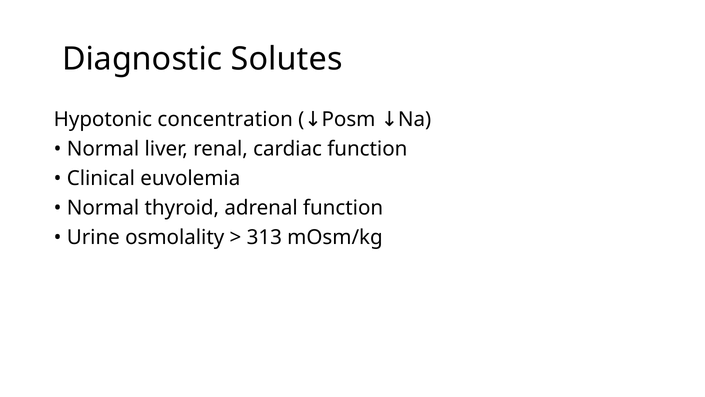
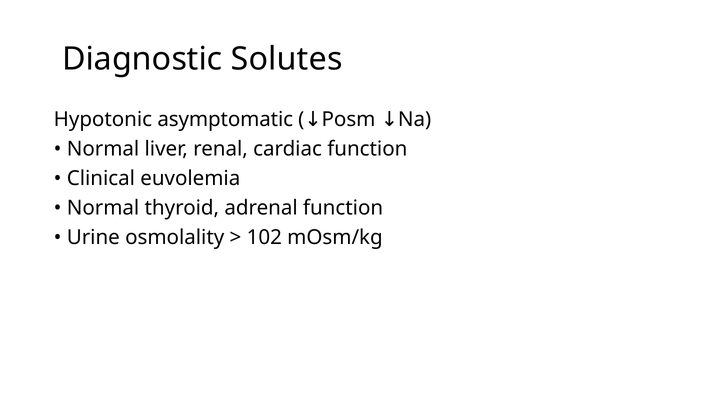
concentration: concentration -> asymptomatic (225, 119)
313: 313 -> 102 (264, 237)
